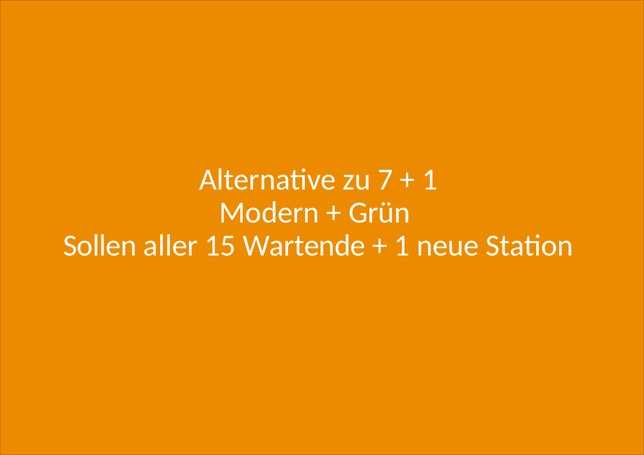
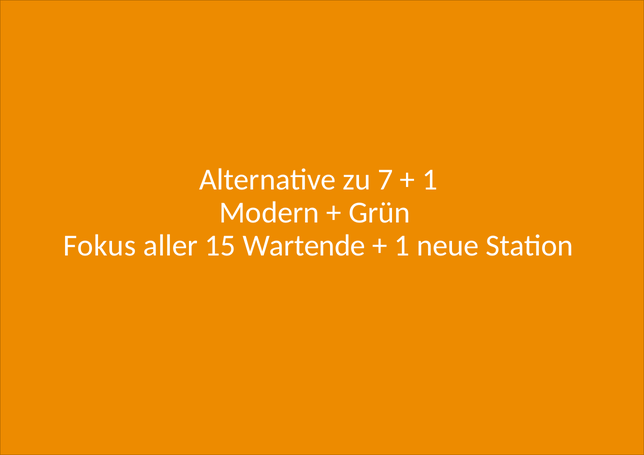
Sollen: Sollen -> Fokus (100, 246)
